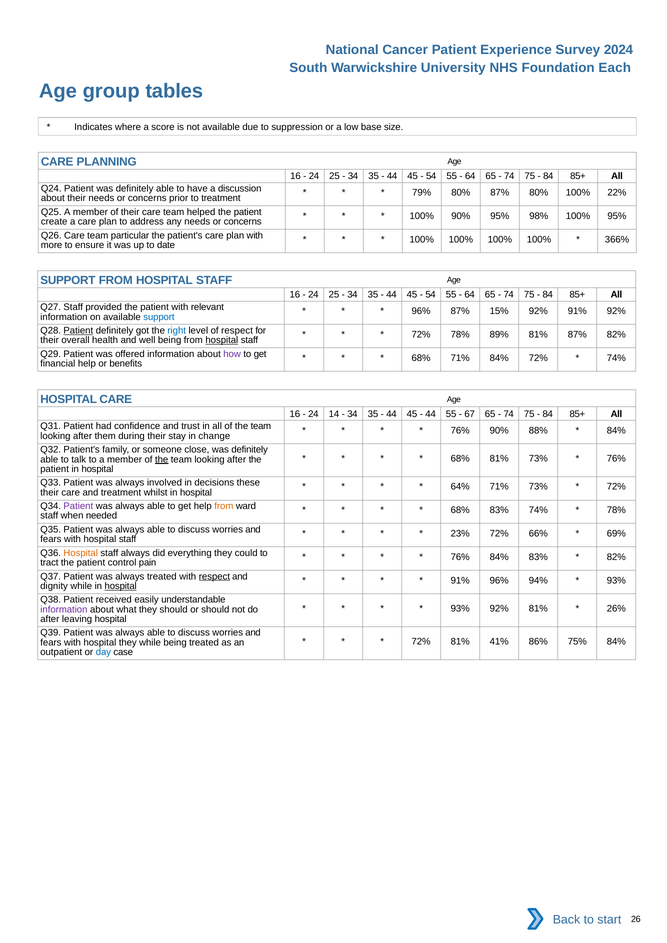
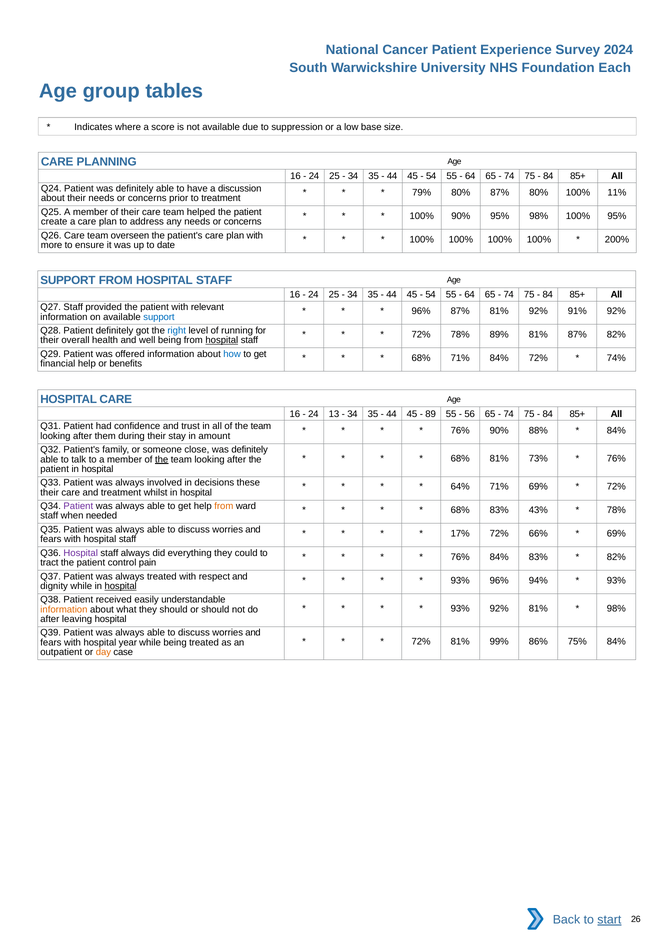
22%: 22% -> 11% (617, 193)
particular: particular -> overseen (130, 236)
366%: 366% -> 200% (617, 240)
87% 15%: 15% -> 81% (499, 312)
Patient underline: present -> none (78, 331)
of respect: respect -> running (237, 331)
how colour: purple -> blue (232, 354)
14: 14 -> 13 (334, 414)
44: 44 -> 89 (431, 414)
67: 67 -> 56 (470, 414)
change: change -> amount (214, 436)
71% 73%: 73% -> 69% (538, 487)
83% 74%: 74% -> 43% (538, 511)
23%: 23% -> 17% (460, 534)
Hospital colour: orange -> purple (81, 553)
respect underline: present -> none (214, 577)
91%: 91% -> 93% (460, 581)
26%: 26% -> 98% (616, 609)
information colour: purple -> orange (64, 610)
41%: 41% -> 99% (499, 642)
hospital they: they -> year (128, 643)
day colour: blue -> orange (103, 653)
start underline: none -> present (609, 921)
